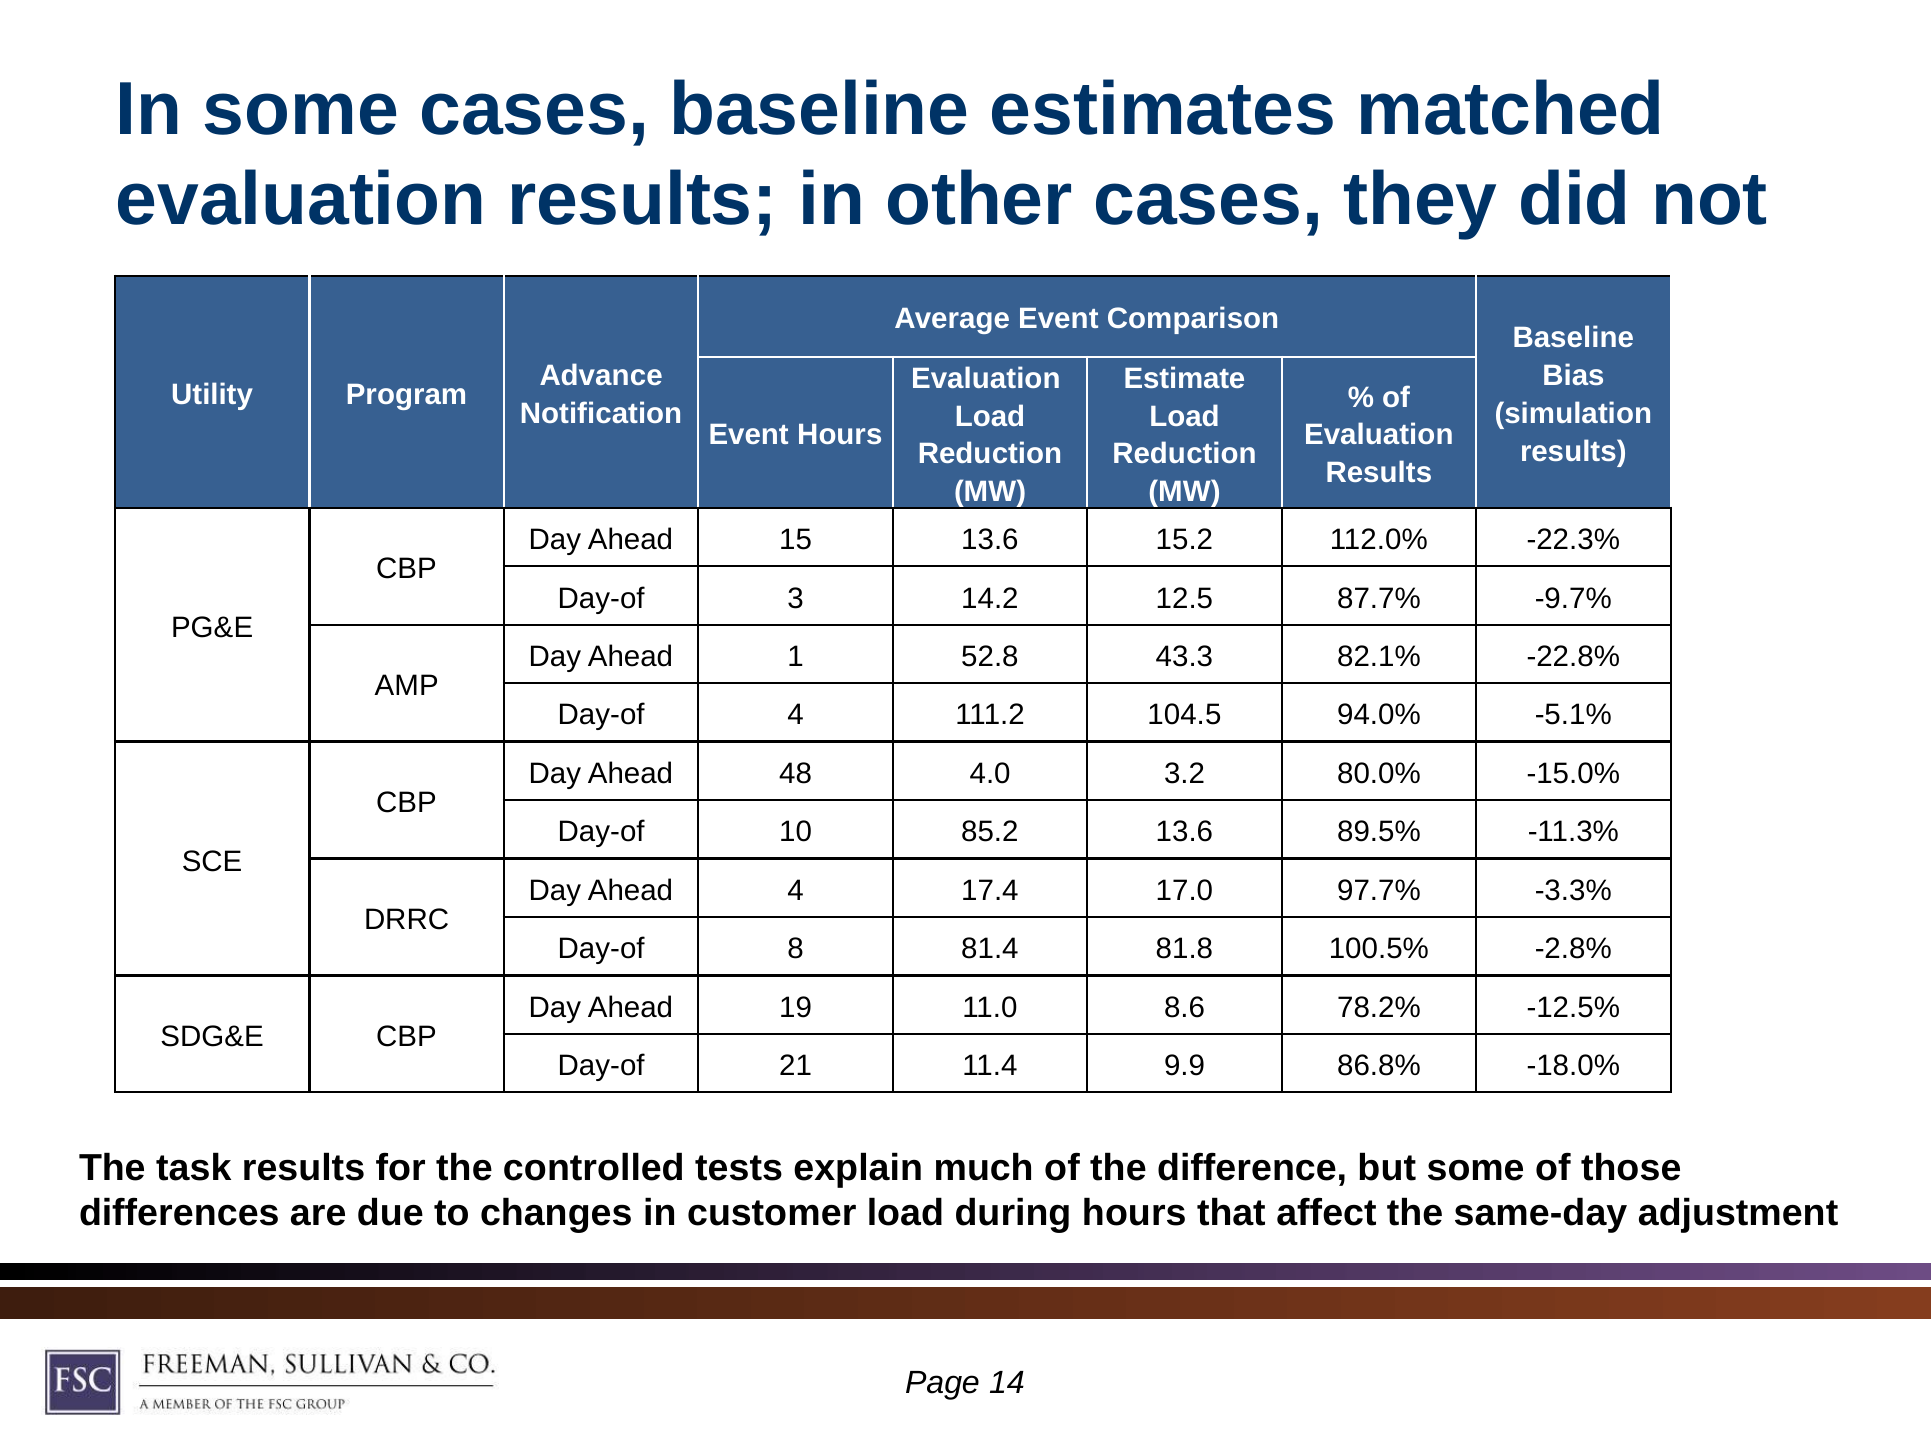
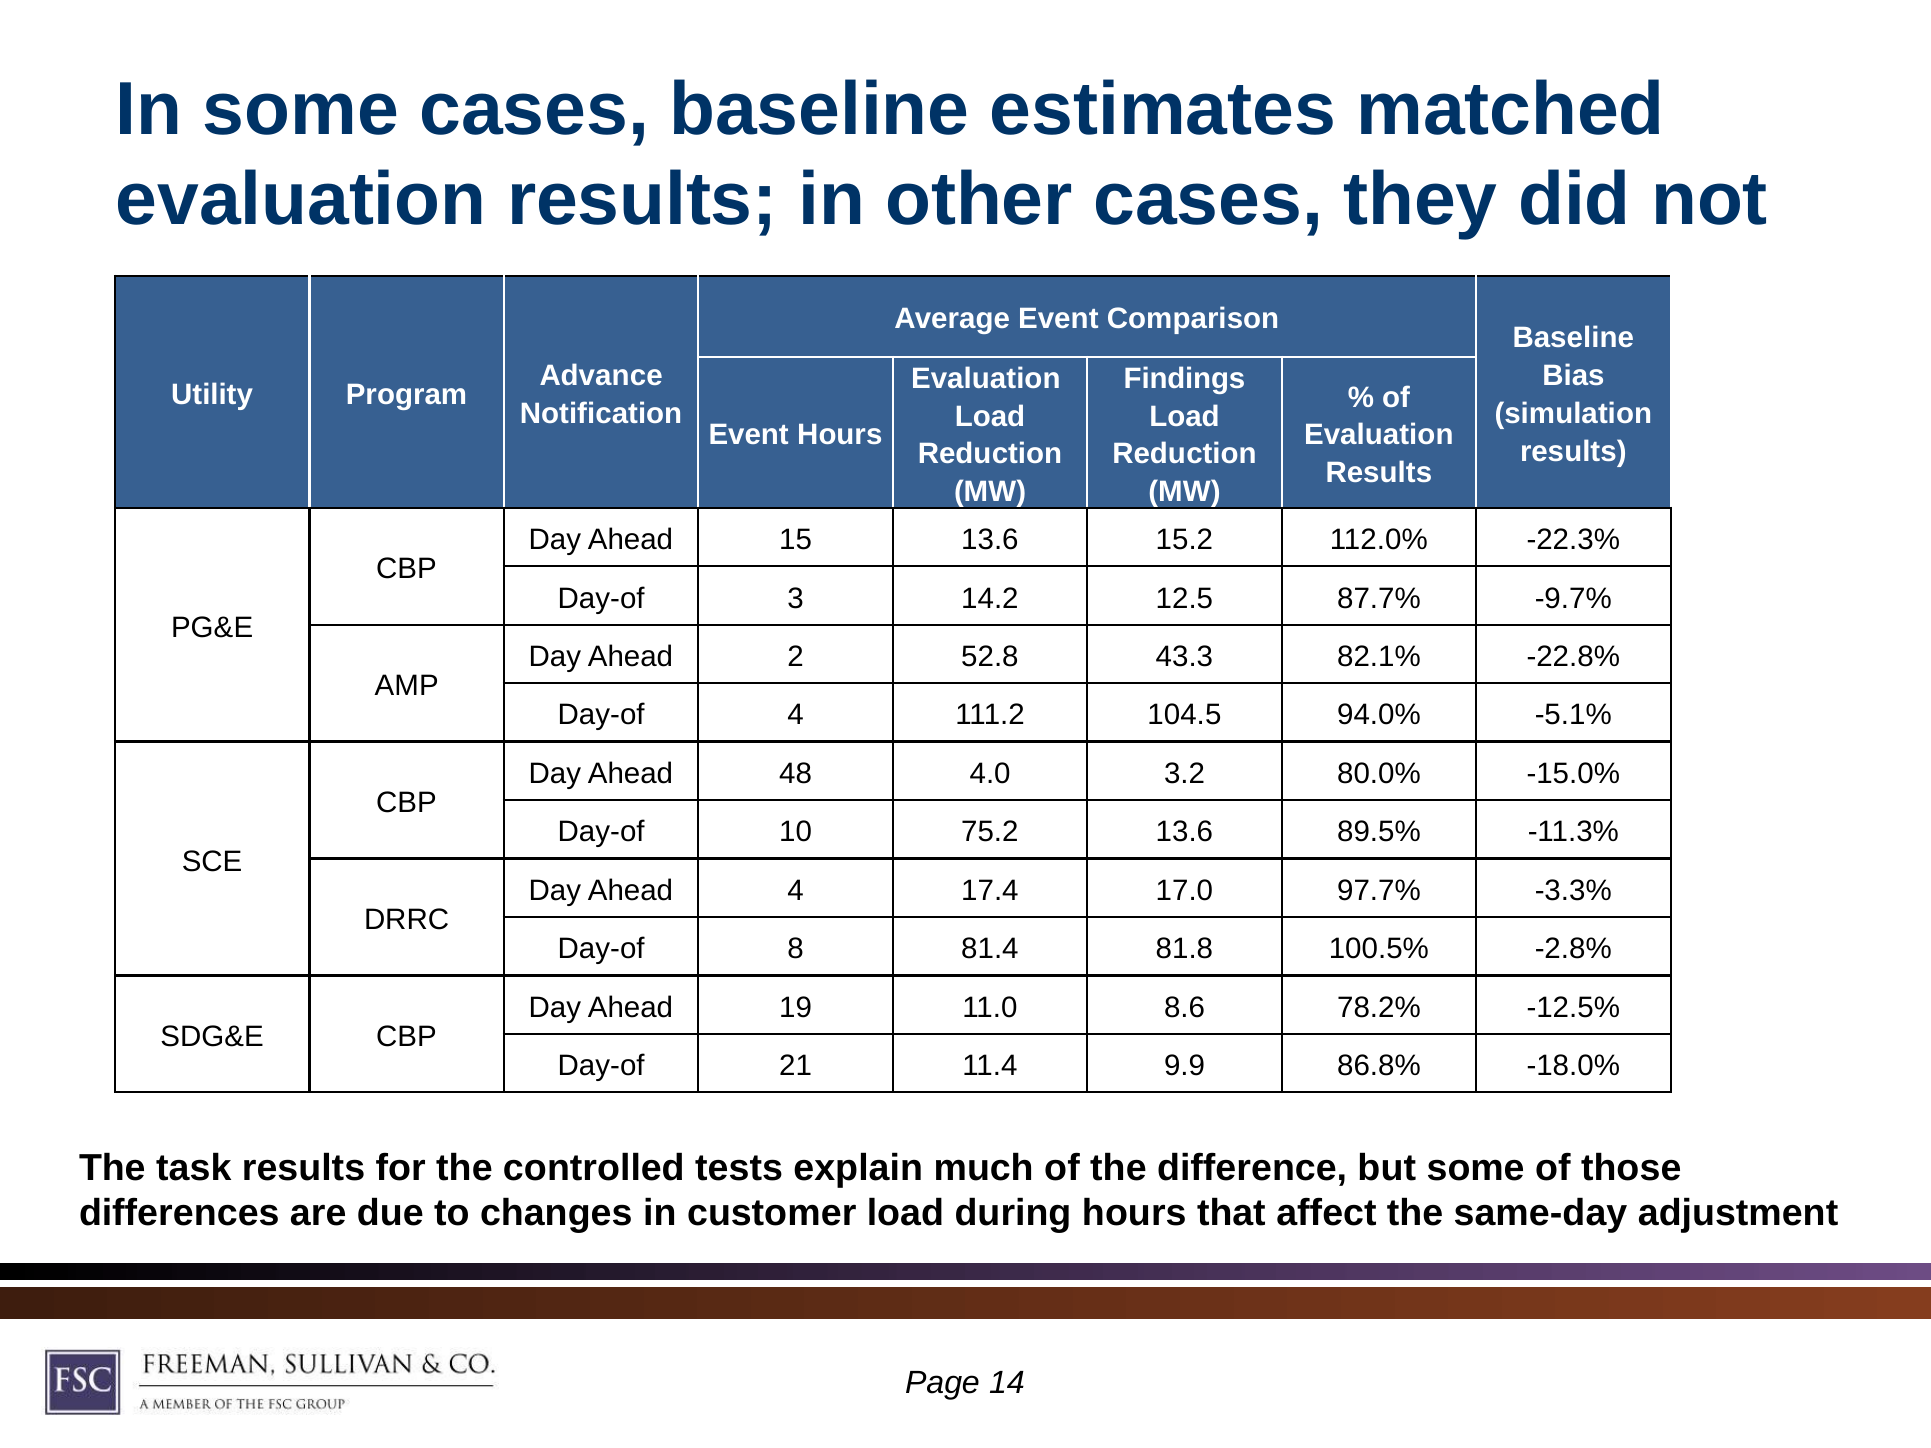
Estimate: Estimate -> Findings (1185, 379)
1: 1 -> 2 (796, 657)
85.2: 85.2 -> 75.2 (990, 832)
